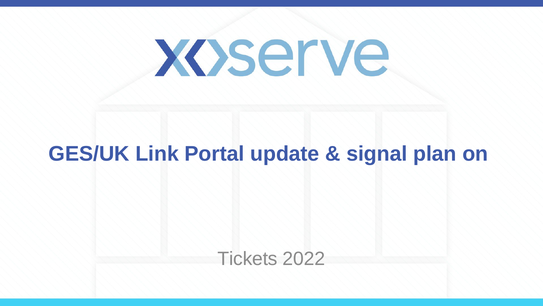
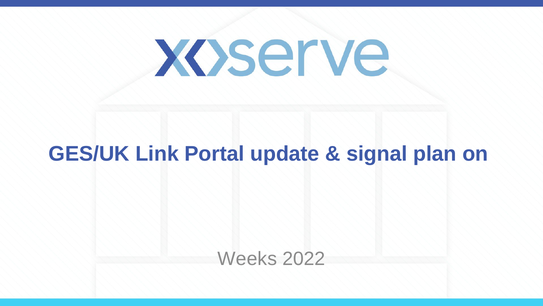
Tickets: Tickets -> Weeks (247, 258)
